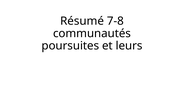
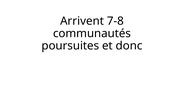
Résumé: Résumé -> Arrivent (82, 21)
leurs: leurs -> donc (129, 46)
